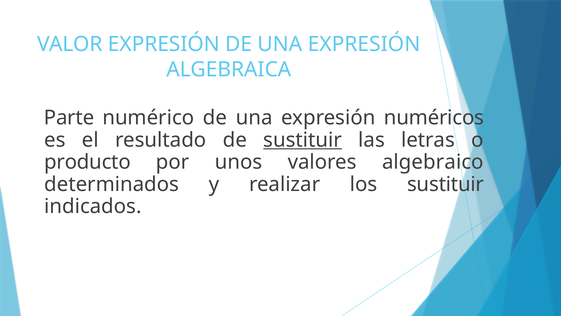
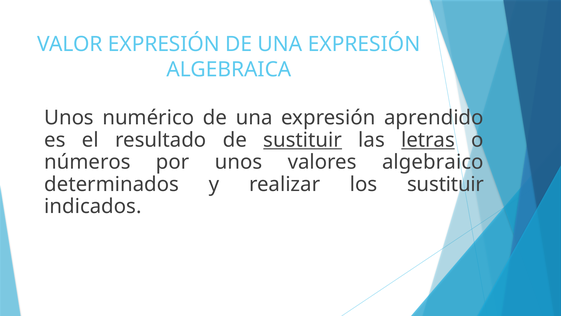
Parte: Parte -> Unos (69, 118)
numéricos: numéricos -> aprendido (434, 118)
letras underline: none -> present (428, 140)
producto: producto -> números (87, 162)
